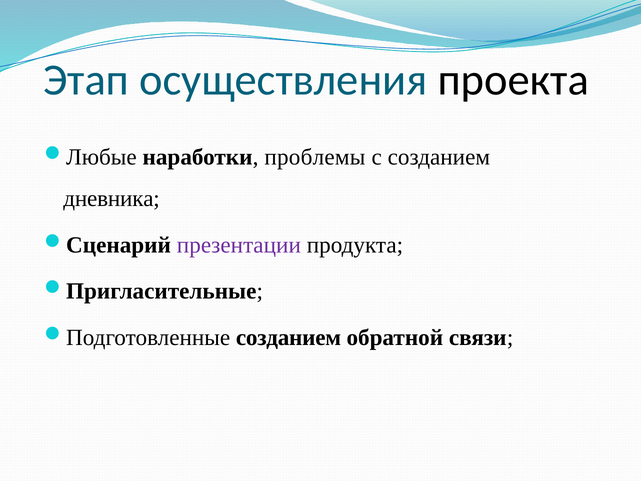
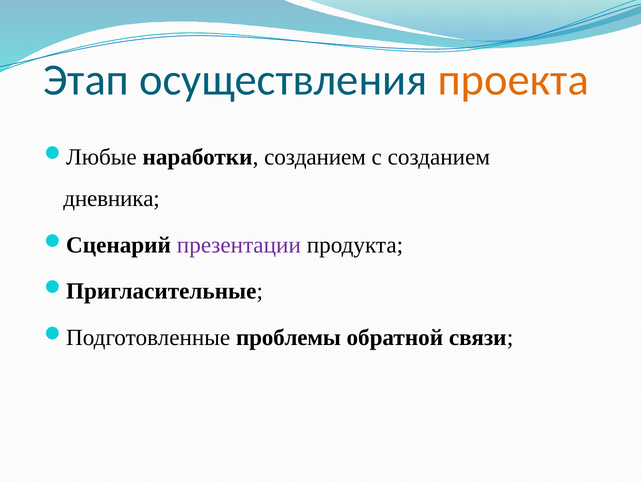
проекта colour: black -> orange (513, 80)
наработки проблемы: проблемы -> созданием (315, 157)
созданием: созданием -> проблемы (288, 337)
